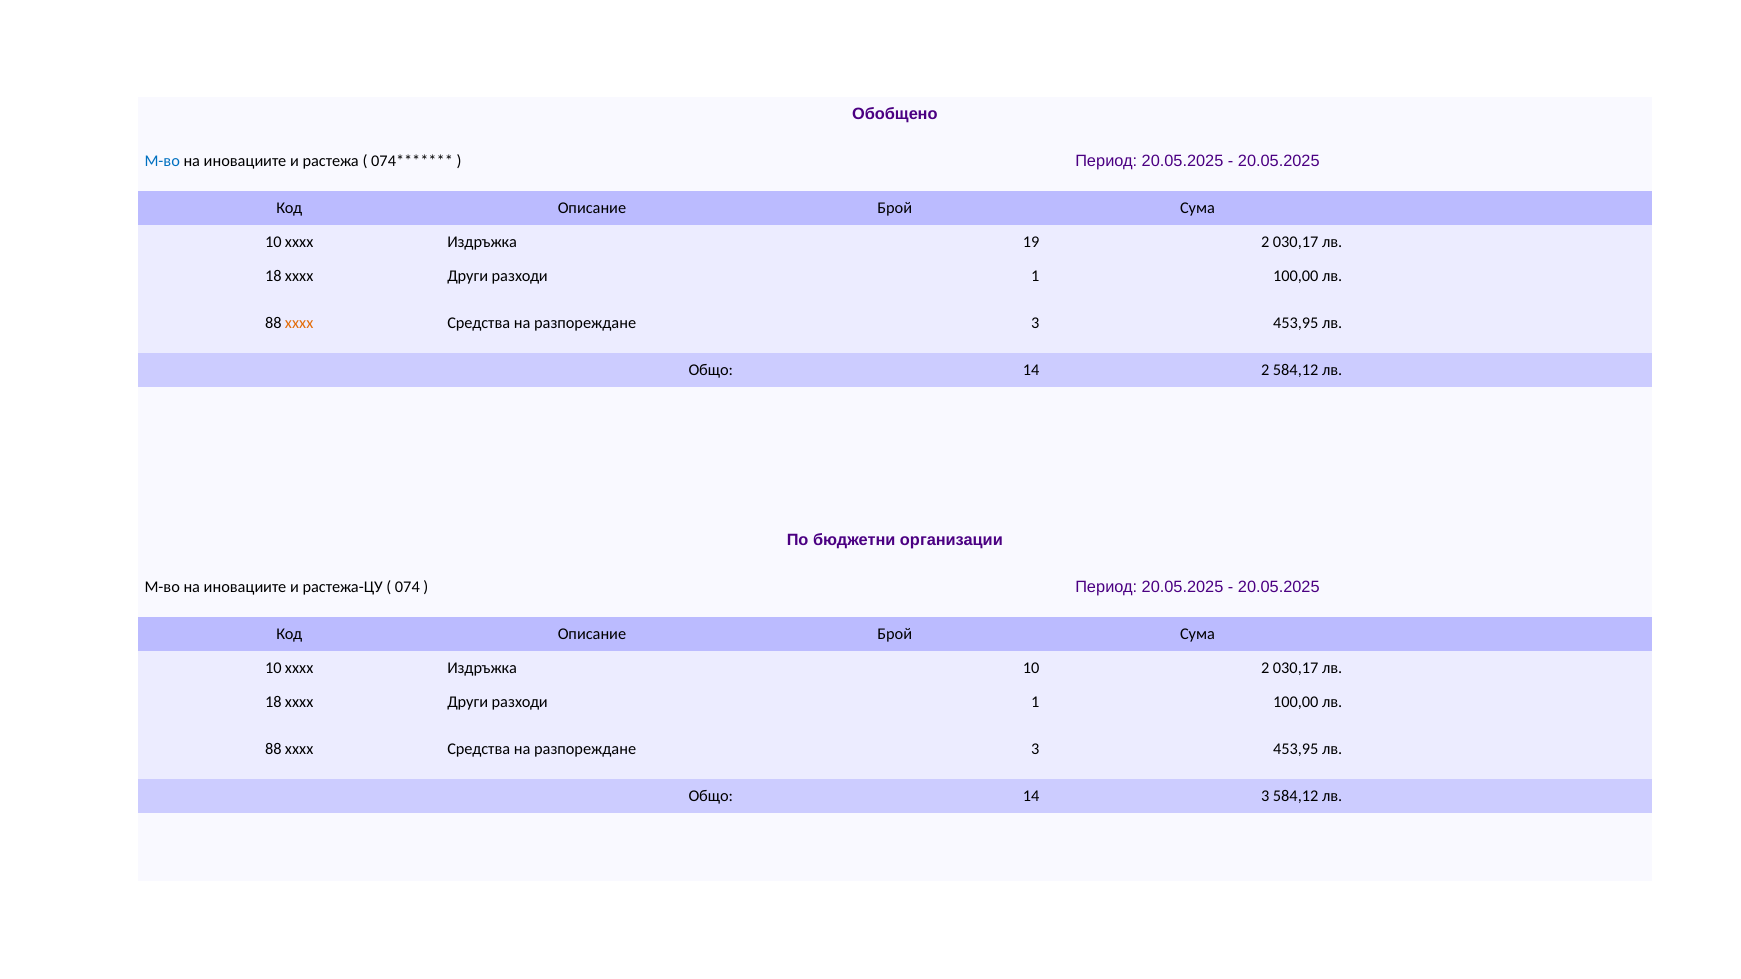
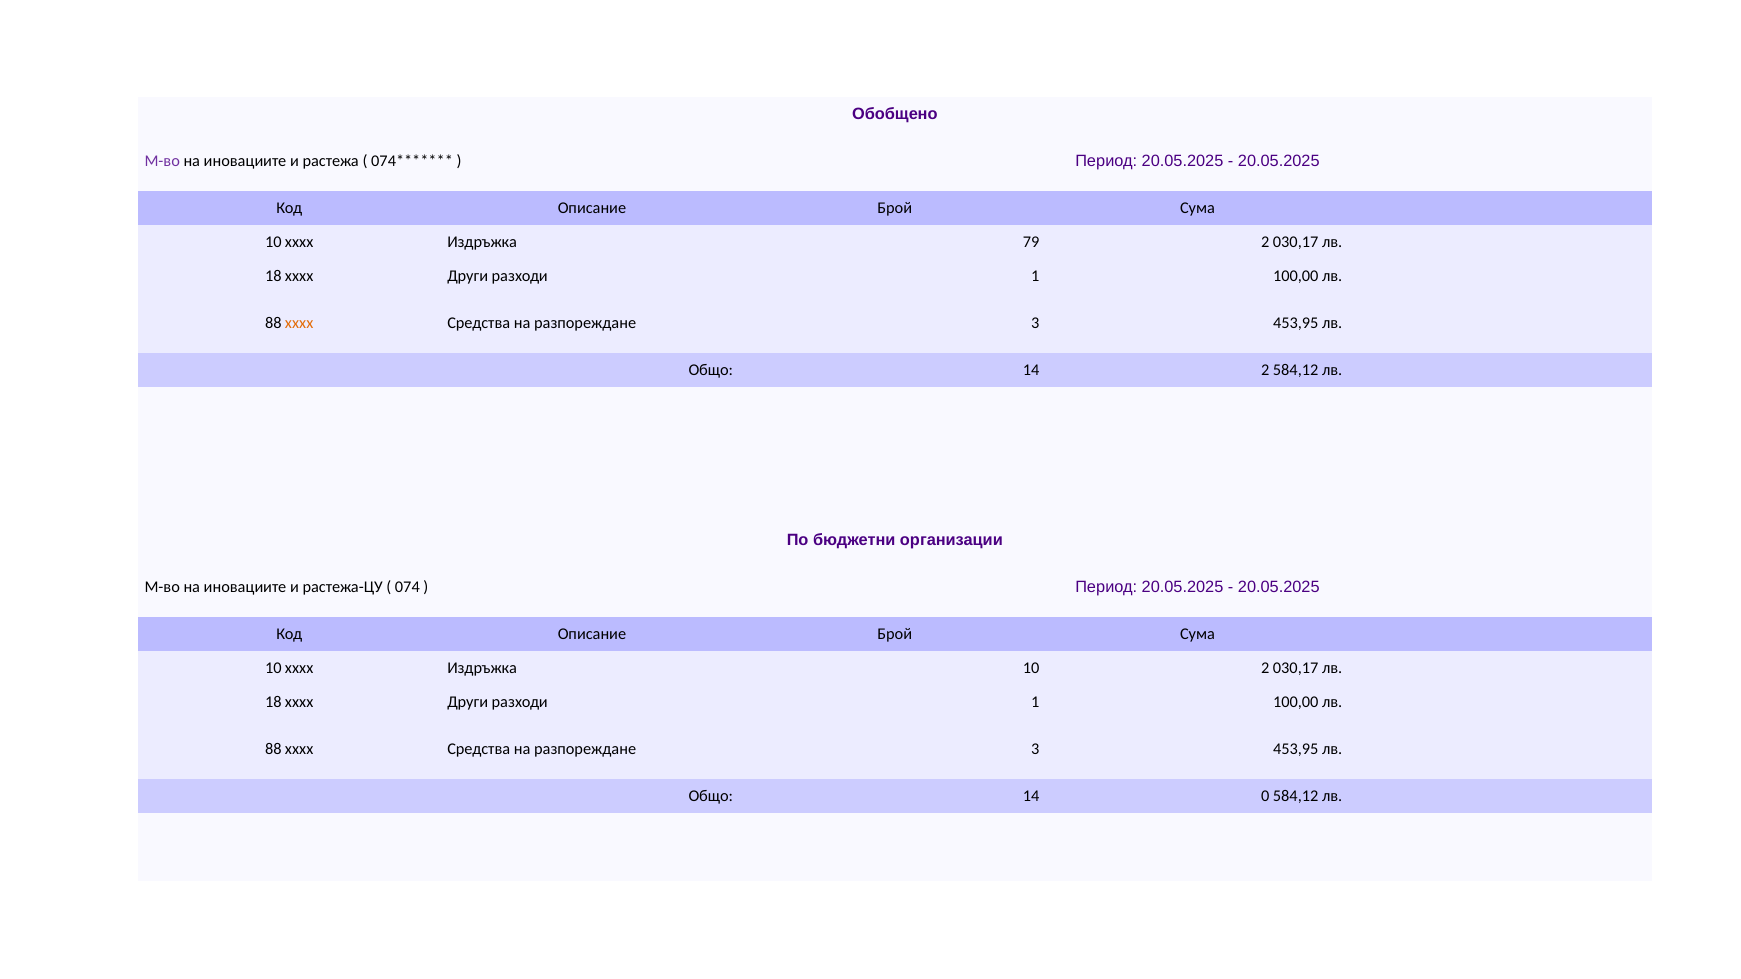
М-во colour: blue -> purple (162, 161)
19: 19 -> 79 (1031, 242)
14 3: 3 -> 0 (1265, 796)
